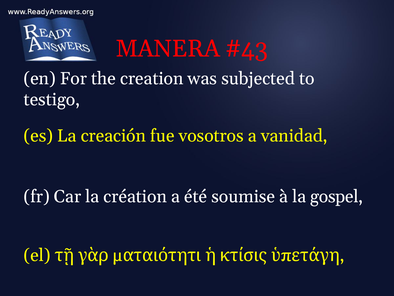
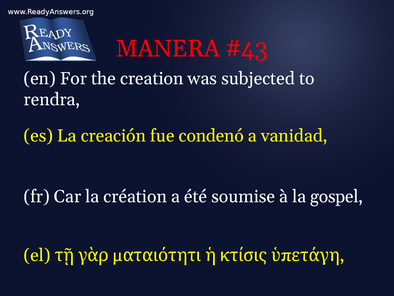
testigo: testigo -> rendra (52, 100)
vosotros: vosotros -> condenó (211, 136)
